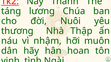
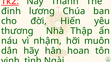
táng: táng -> đinh (11, 11)
Nuôi: Nuôi -> Hiến (70, 21)
